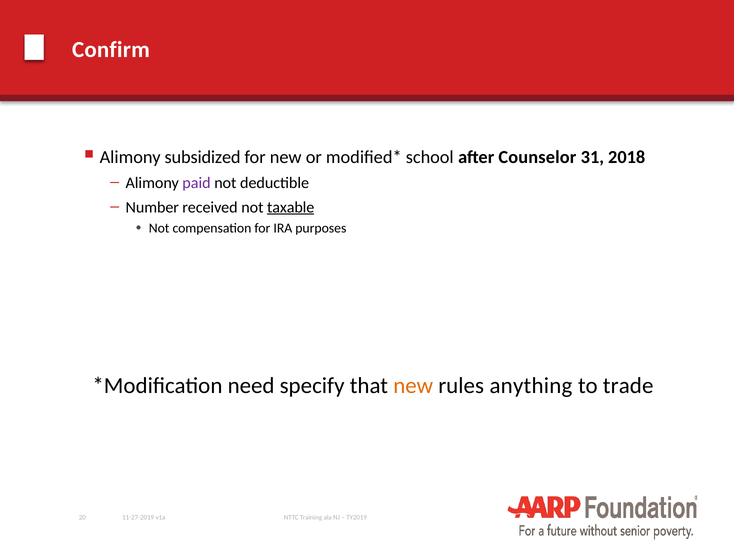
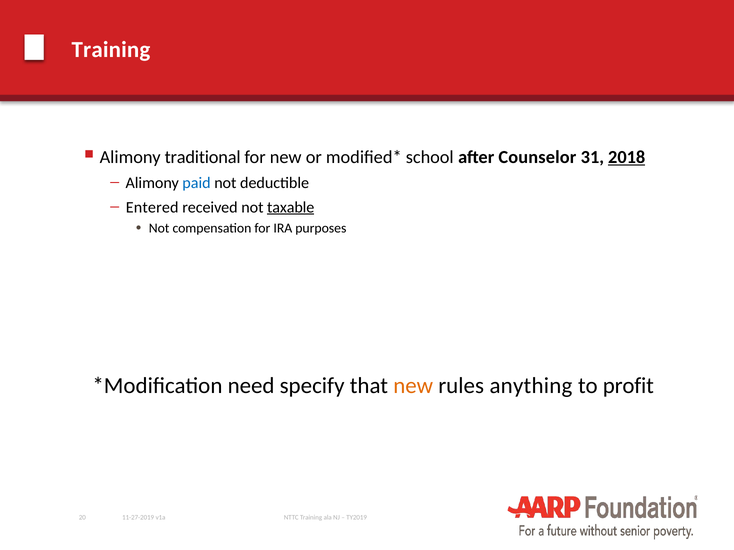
Confirm: Confirm -> Training (111, 50)
subsidized: subsidized -> traditional (203, 157)
2018 underline: none -> present (627, 157)
paid colour: purple -> blue (197, 183)
Number: Number -> Entered (152, 207)
trade: trade -> profit (628, 386)
